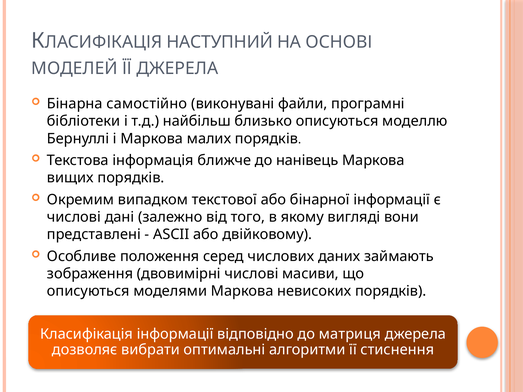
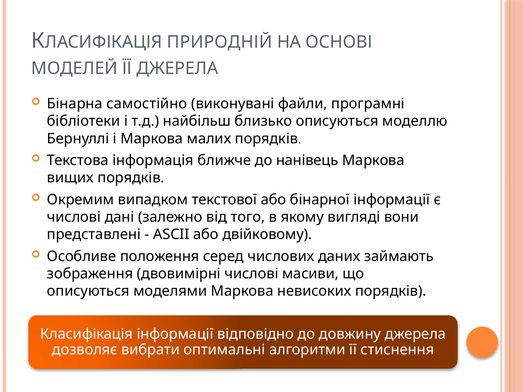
НАСТУПНИЙ: НАСТУПНИЙ -> ПРИРОДНІЙ (220, 42)
матриця: матриця -> довжину (350, 334)
